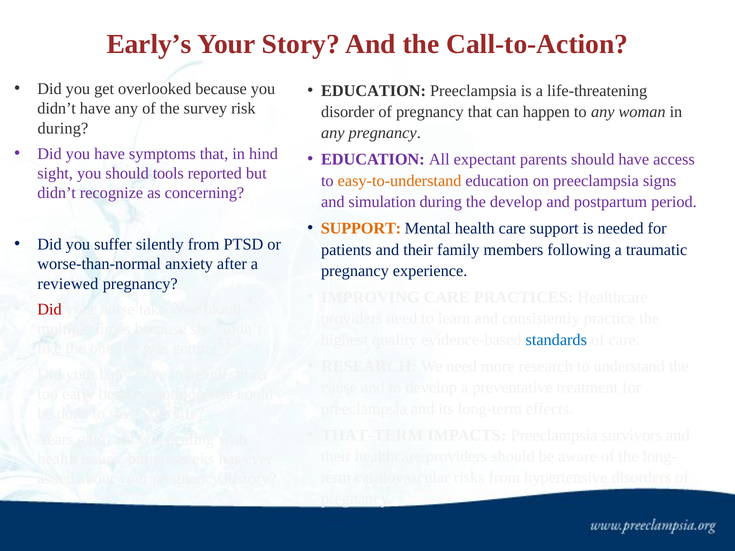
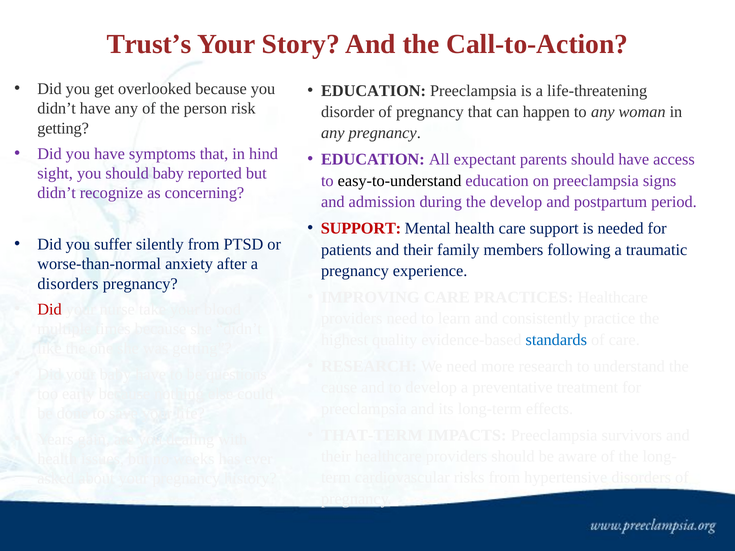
Early’s: Early’s -> Trust’s (149, 44)
survey: survey -> person (205, 109)
during: during -> getting (63, 128)
should tools: tools -> baby (168, 174)
easy-to-understand colour: orange -> black (400, 181)
simulation: simulation -> admission (382, 202)
SUPPORT colour: orange -> red (361, 229)
reviewed: reviewed -> disorders (68, 284)
